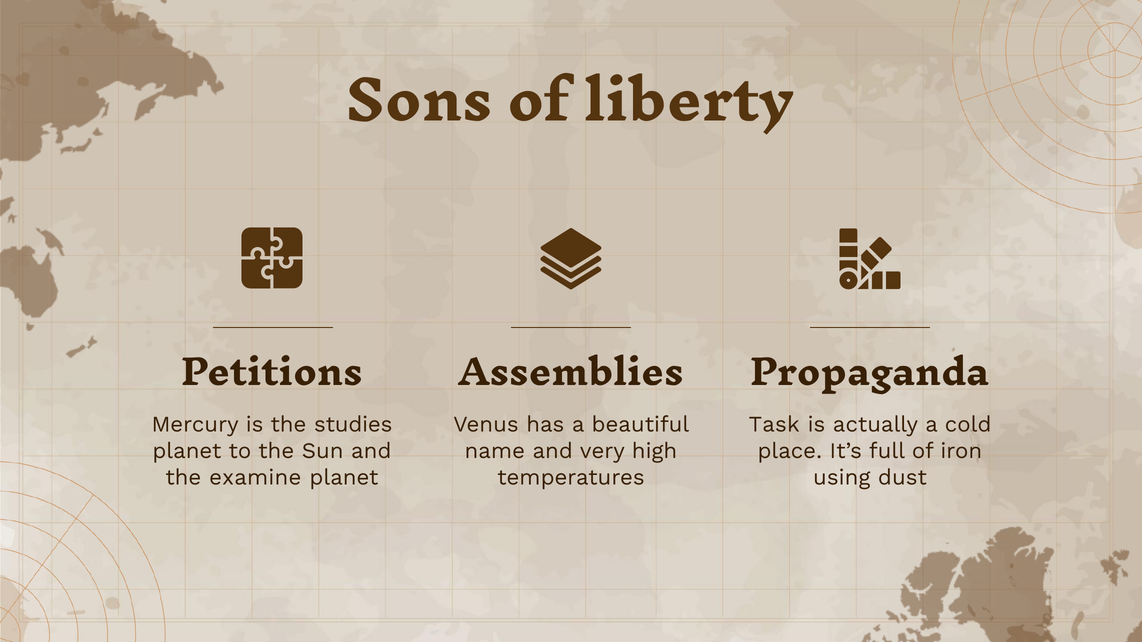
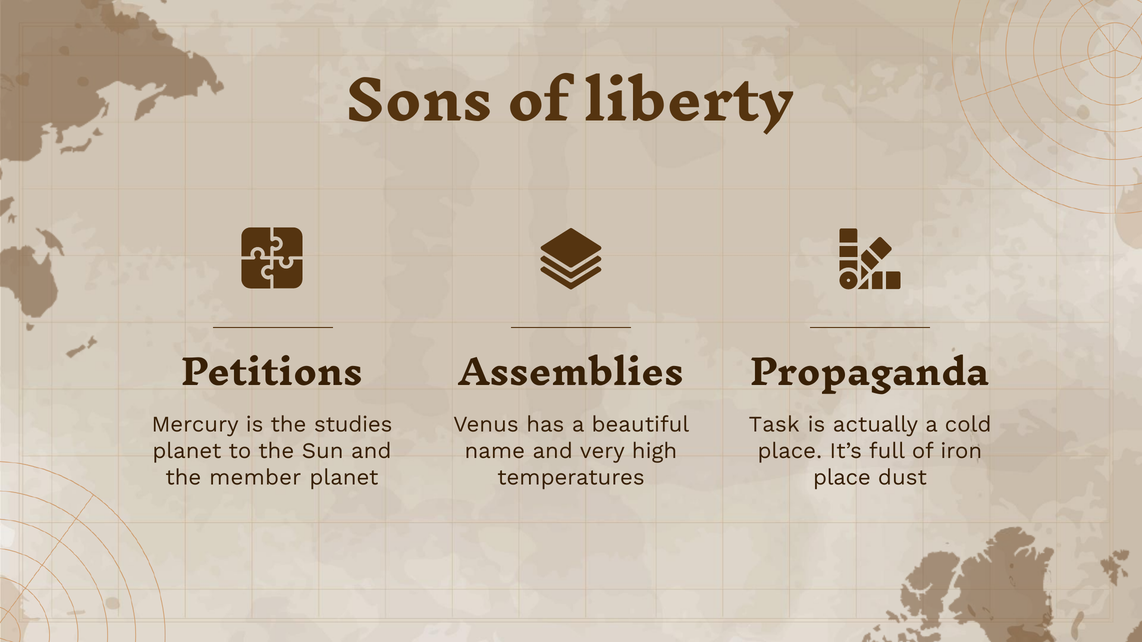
examine: examine -> member (255, 478)
using: using -> place (842, 478)
